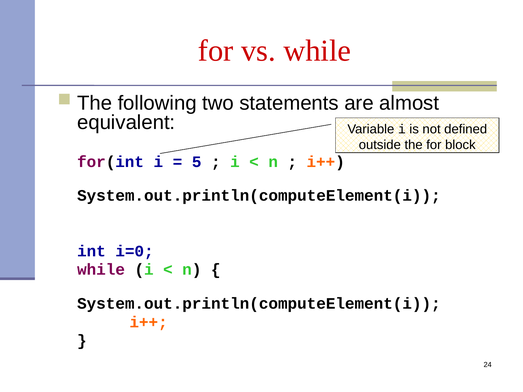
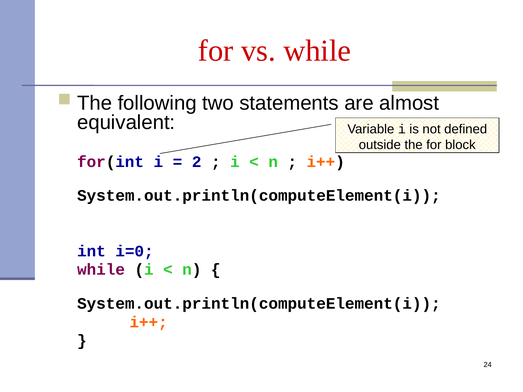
5: 5 -> 2 (197, 162)
